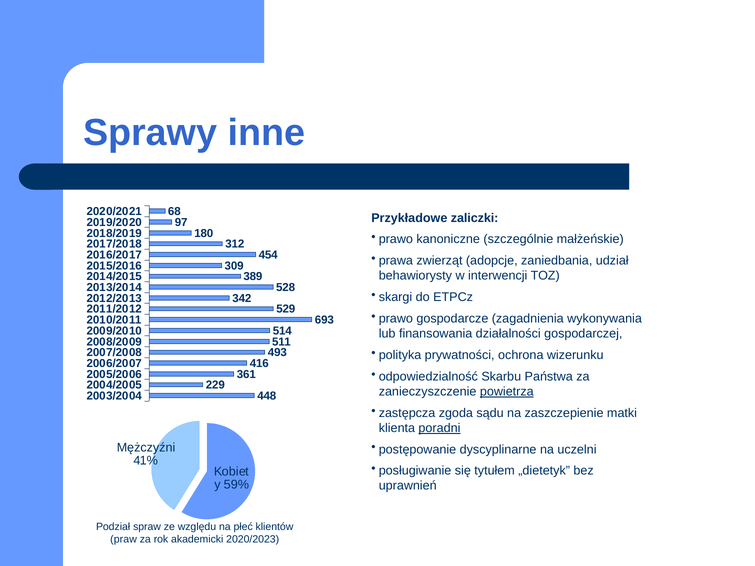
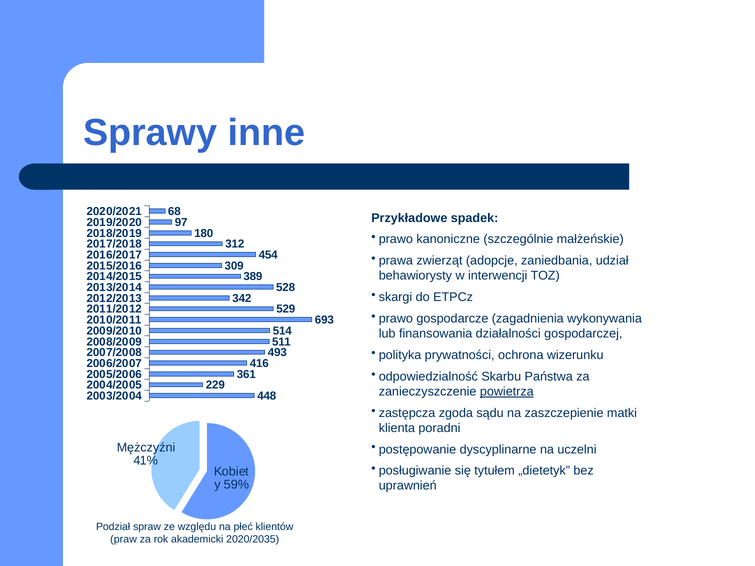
zaliczki: zaliczki -> spadek (475, 218)
poradni underline: present -> none (439, 428)
2020/2023: 2020/2023 -> 2020/2035 (253, 540)
